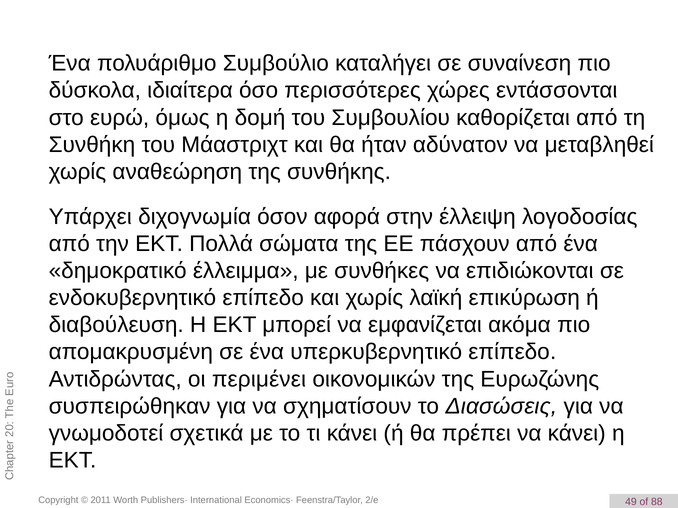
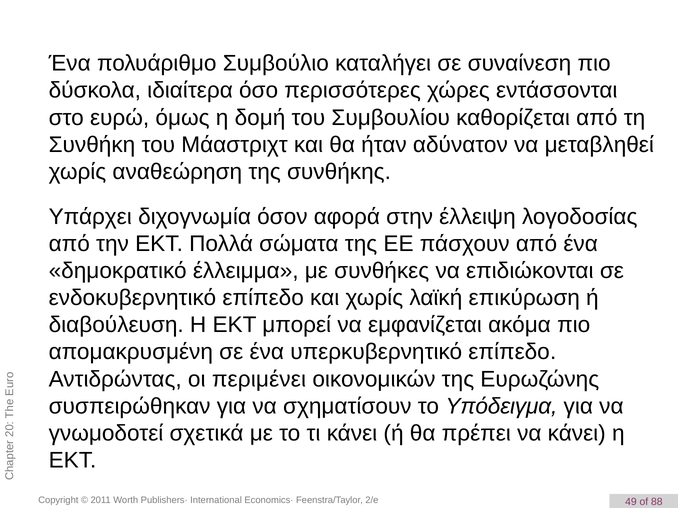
Διασώσεις: Διασώσεις -> Υπόδειγμα (501, 407)
